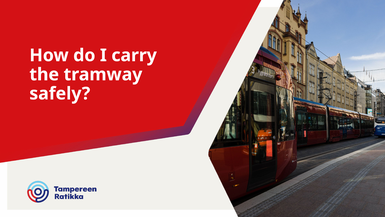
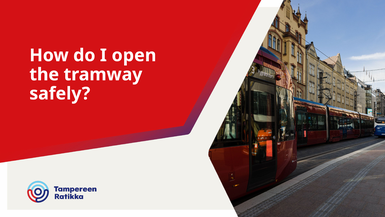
carry: carry -> open (134, 55)
